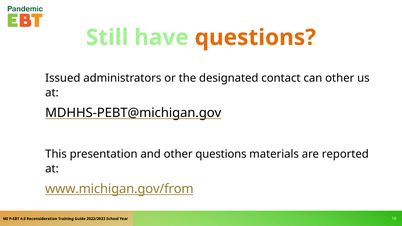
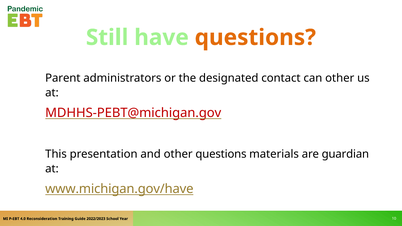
Issued: Issued -> Parent (63, 78)
MDHHS-PEBT@michigan.gov colour: black -> red (133, 113)
reported: reported -> guardian (345, 154)
www.michigan.gov/from: www.michigan.gov/from -> www.michigan.gov/have (119, 189)
